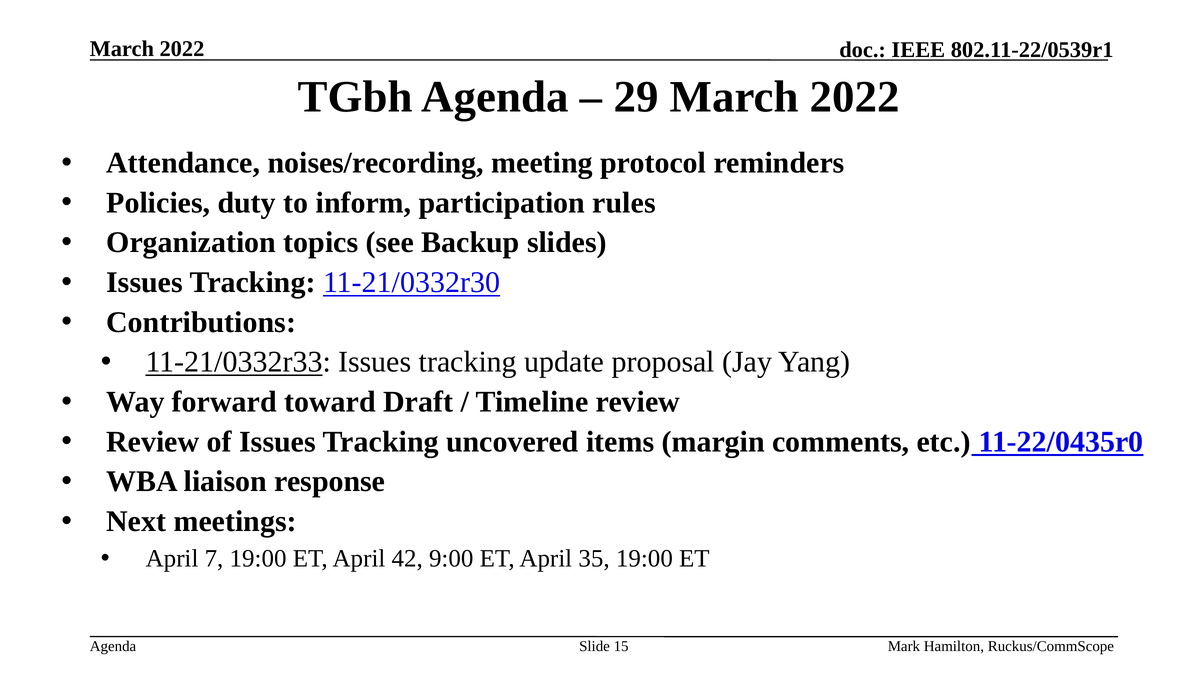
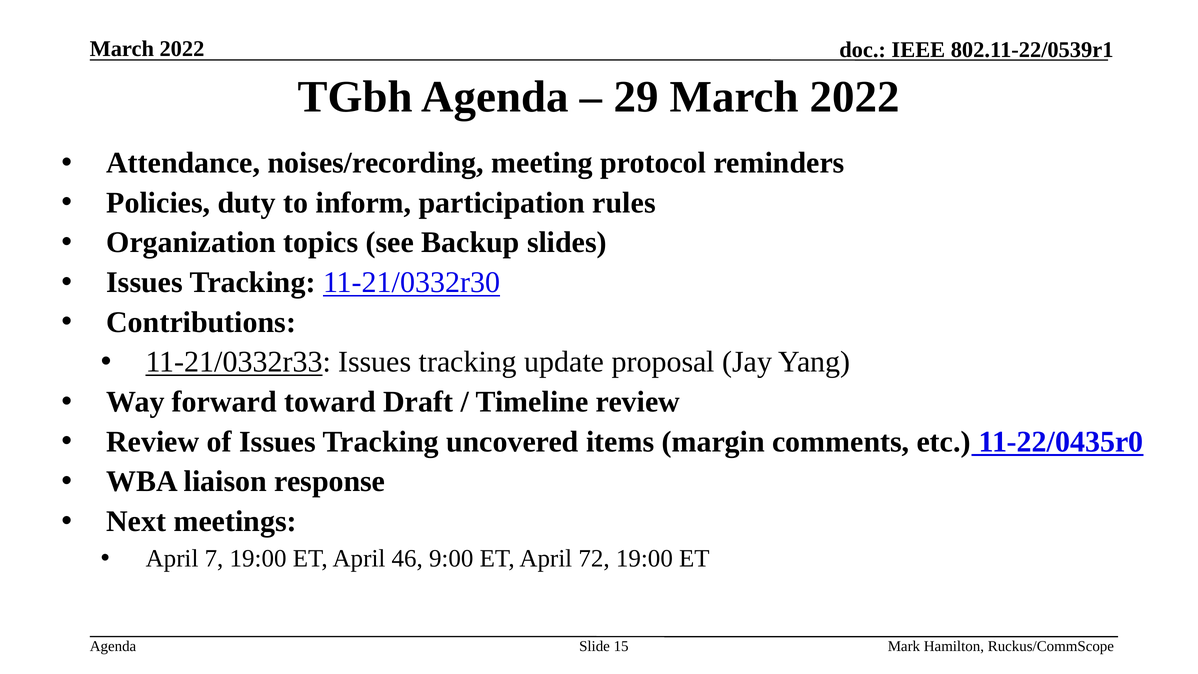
42: 42 -> 46 (407, 558)
35: 35 -> 72 (594, 558)
